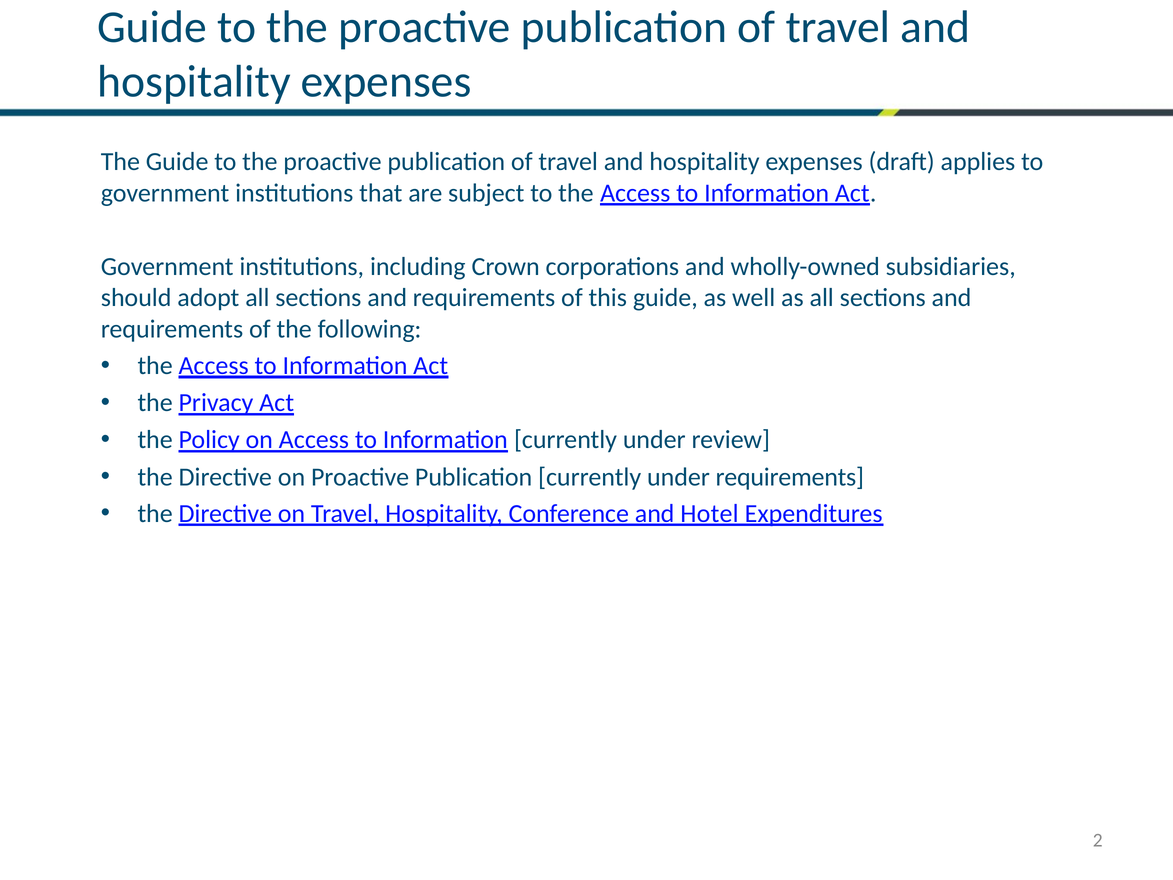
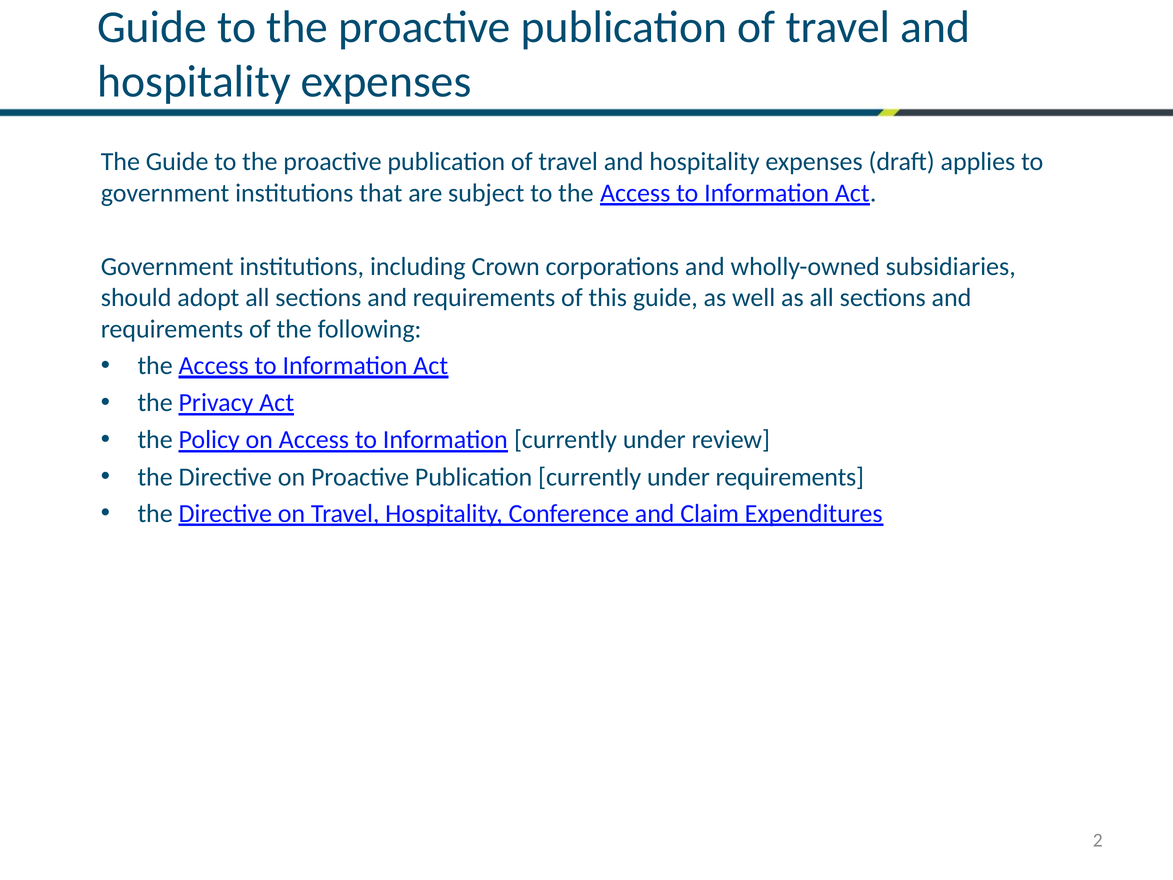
Hotel: Hotel -> Claim (710, 513)
